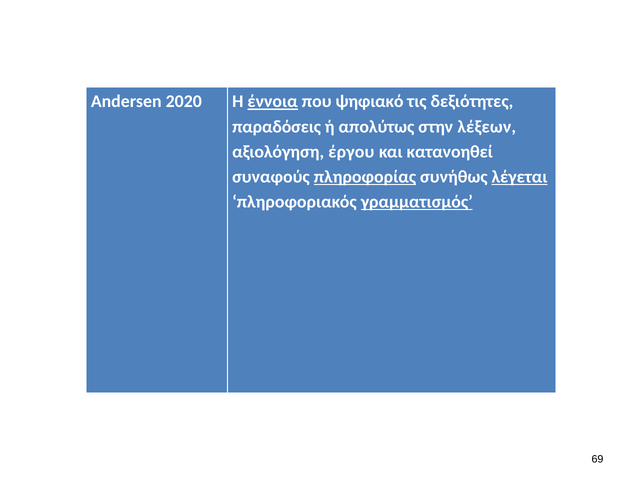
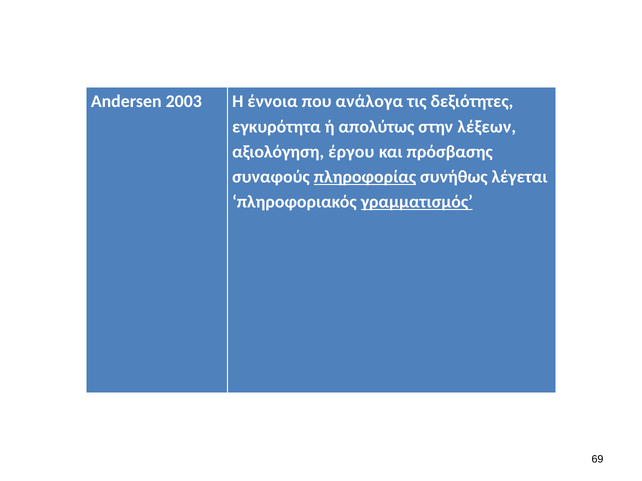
2020: 2020 -> 2003 (184, 102)
έννοια underline: present -> none (273, 102)
ψηφιακό: ψηφιακό -> ανάλογα (369, 102)
παραδόσεις: παραδόσεις -> εγκυρότητα (276, 127)
κατανοηθεί: κατανοηθεί -> πρόσβασης (450, 152)
λέγεται underline: present -> none (519, 177)
